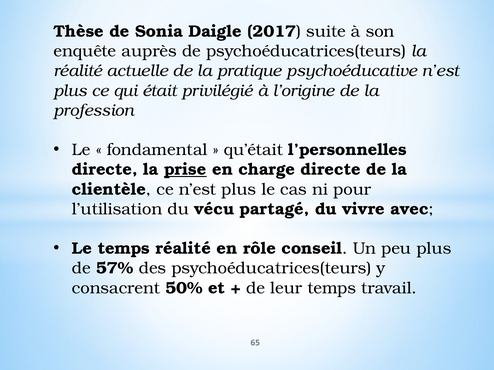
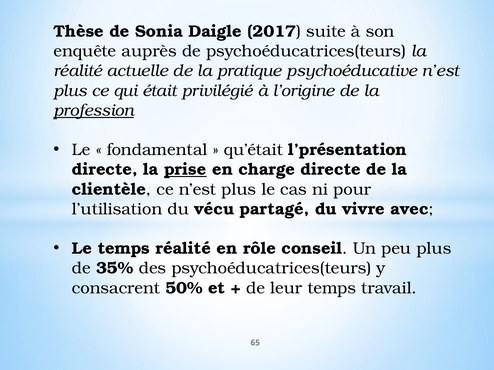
profession underline: none -> present (94, 110)
l’personnelles: l’personnelles -> l’présentation (348, 150)
57%: 57% -> 35% (115, 269)
